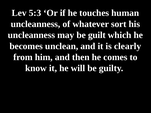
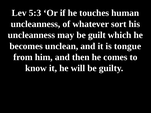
clearly: clearly -> tongue (128, 46)
